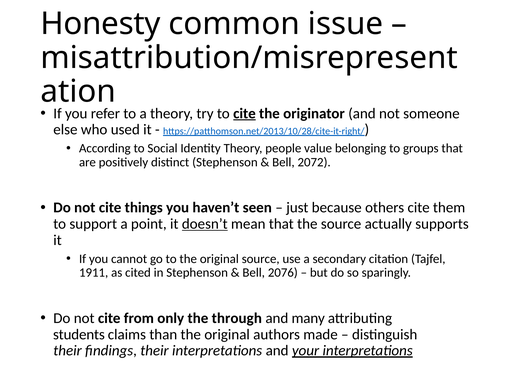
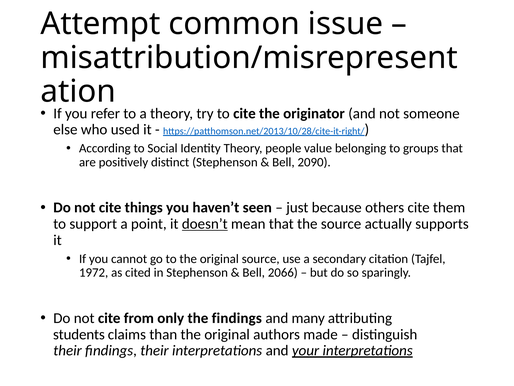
Honesty: Honesty -> Attempt (100, 24)
cite underline: present -> none (244, 113)
2072: 2072 -> 2090 (314, 162)
1911: 1911 -> 1972 (94, 272)
2076: 2076 -> 2066 (283, 272)
the through: through -> findings (237, 318)
